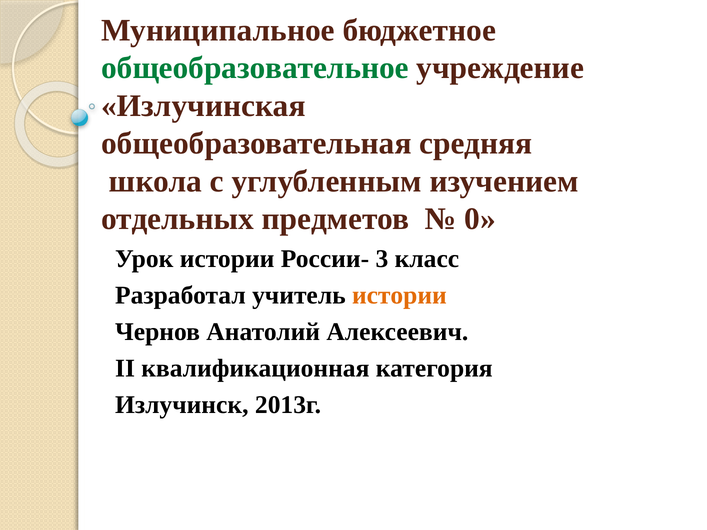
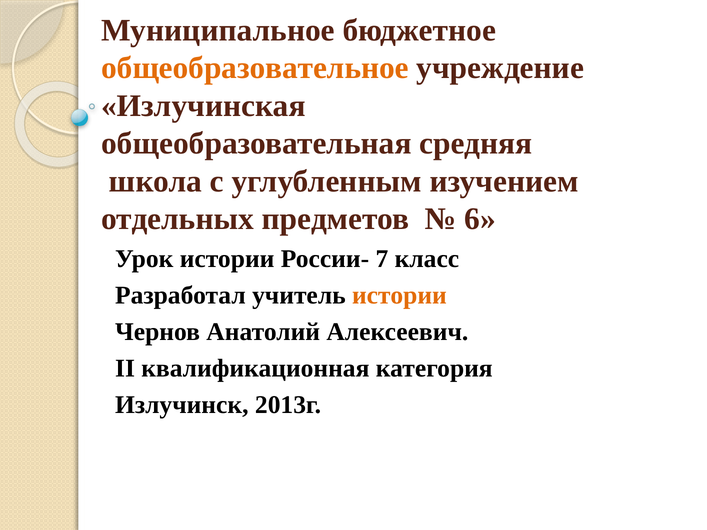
общеобразовательное colour: green -> orange (255, 68)
0: 0 -> 6 (480, 219)
3: 3 -> 7 (382, 259)
